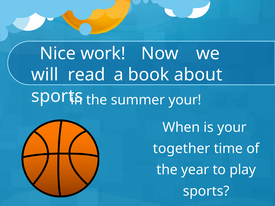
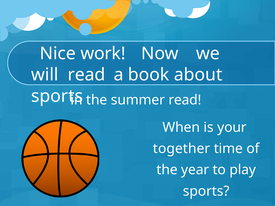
summer your: your -> read (185, 100)
